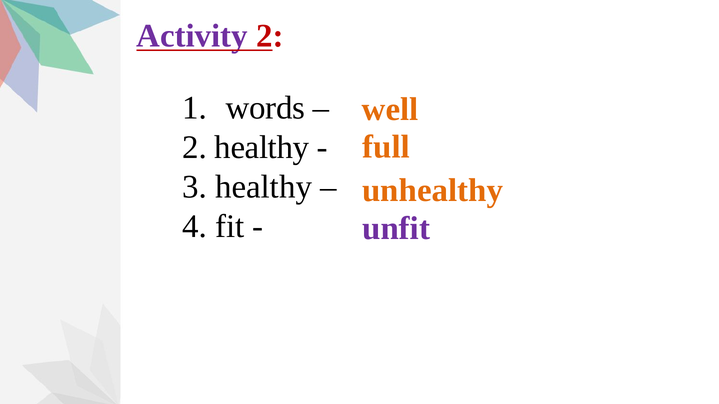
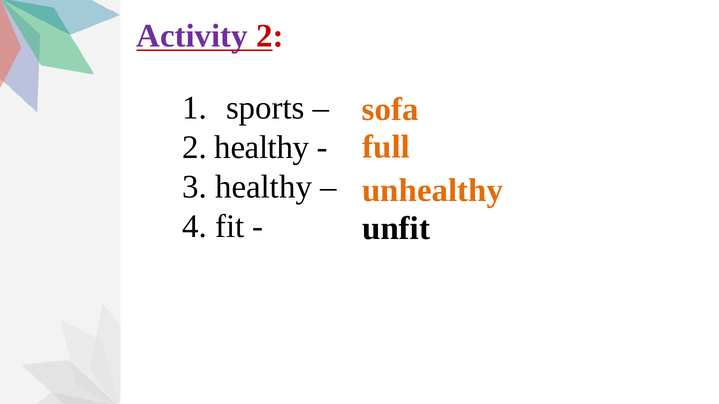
words: words -> sports (265, 108)
well: well -> sofa (390, 109)
unfit colour: purple -> black (396, 229)
